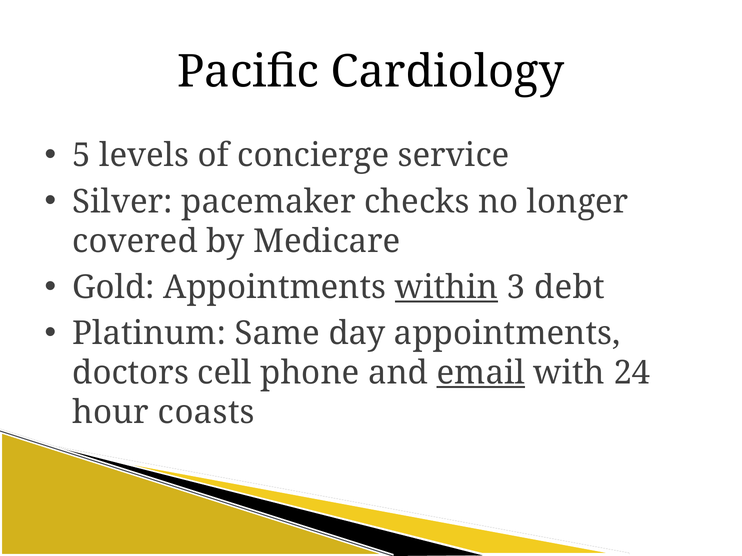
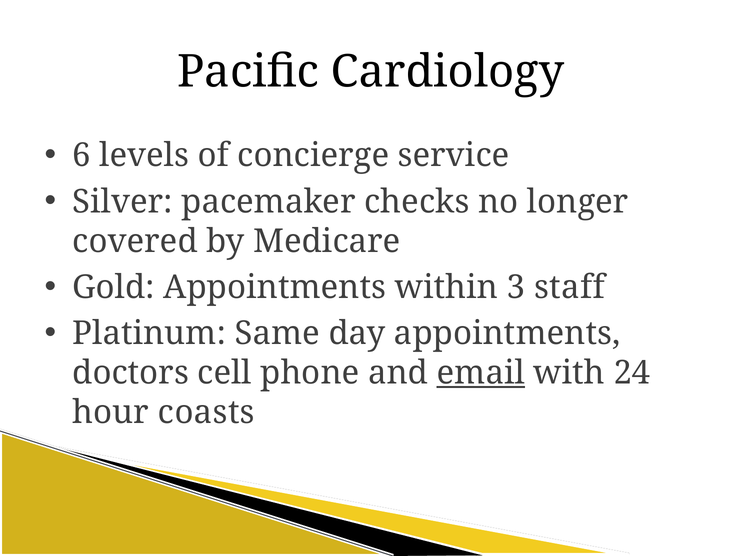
5: 5 -> 6 (82, 156)
within underline: present -> none (446, 288)
debt: debt -> staff (569, 288)
